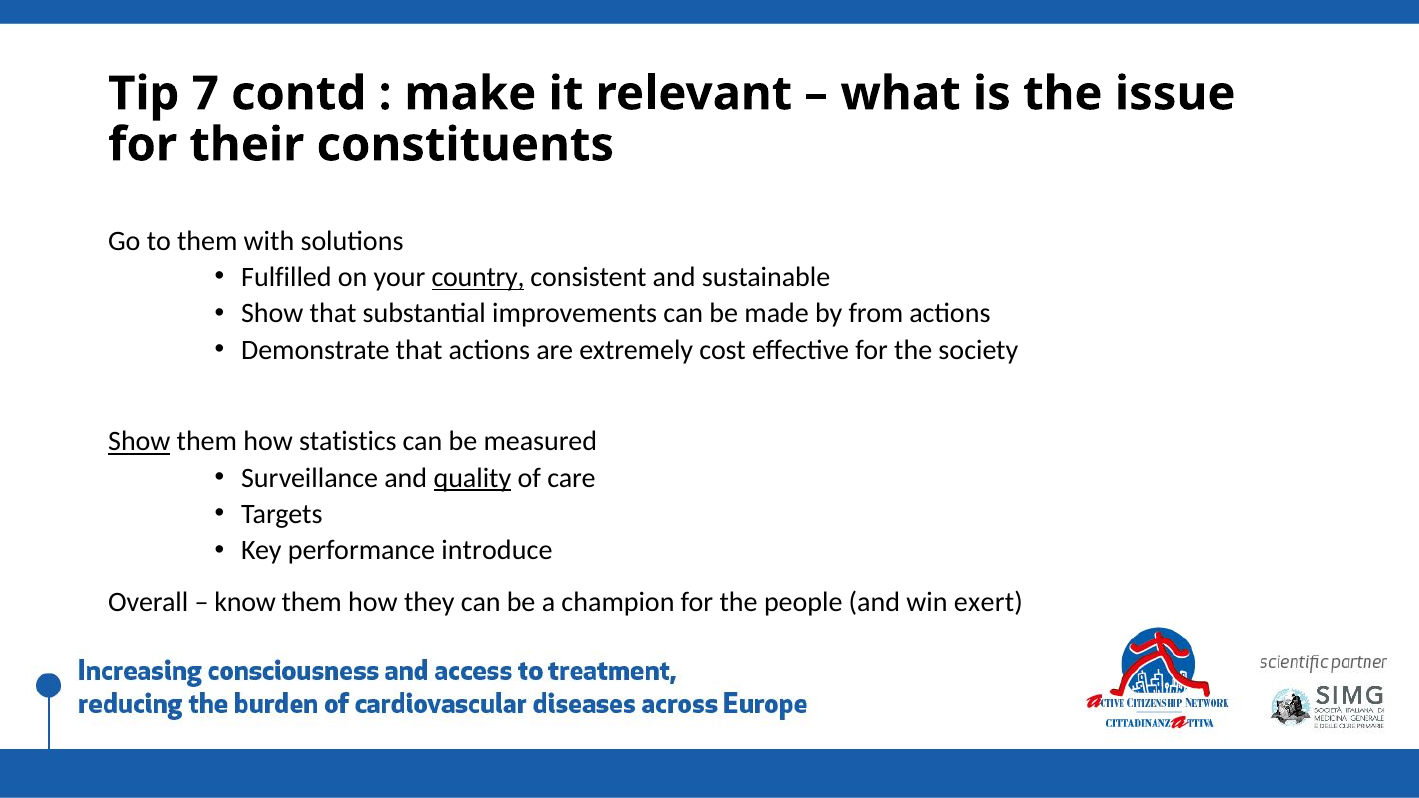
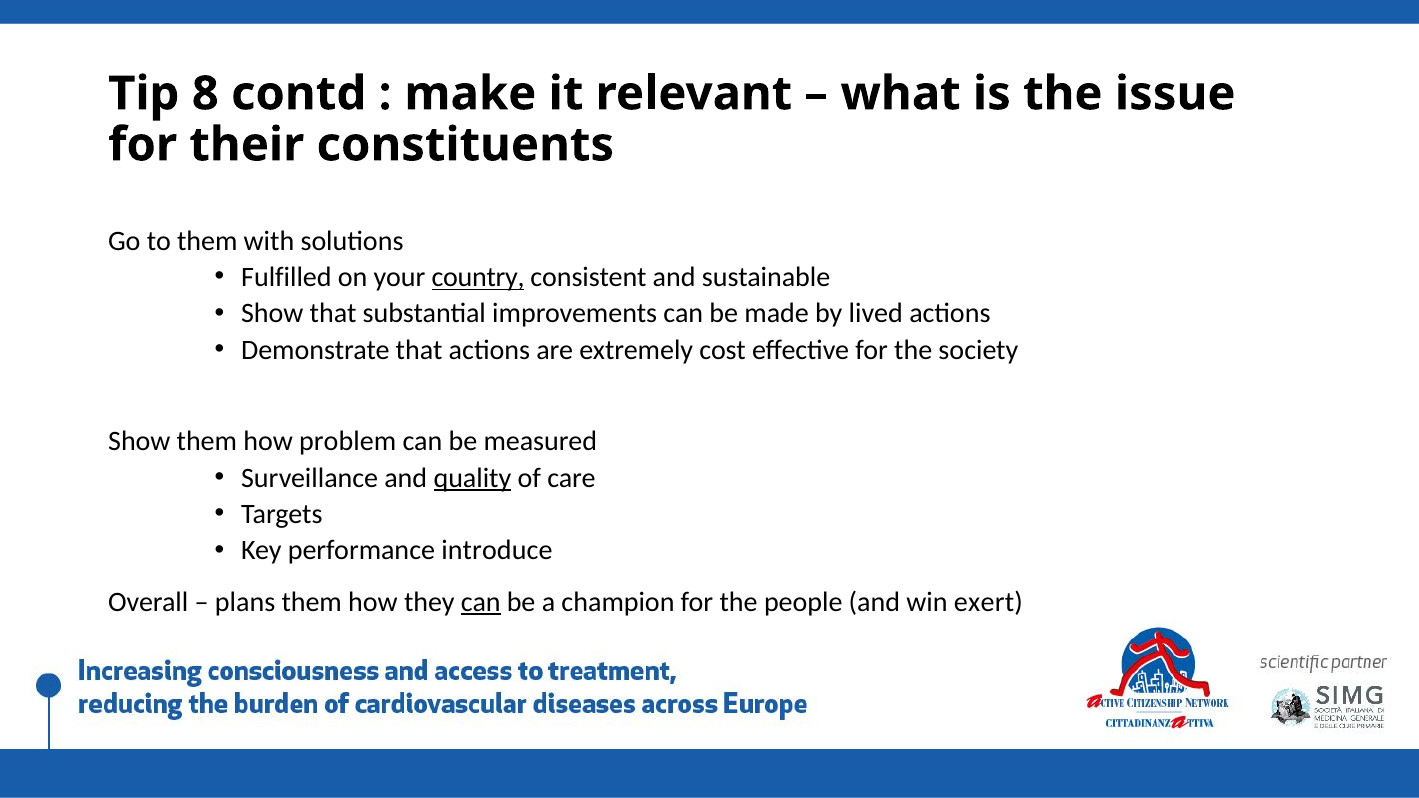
7: 7 -> 8 (205, 94)
from: from -> lived (876, 314)
Show underline: present -> none (139, 442)
statistics: statistics -> problem (348, 442)
know: know -> plans (245, 602)
can underline: none -> present (481, 602)
